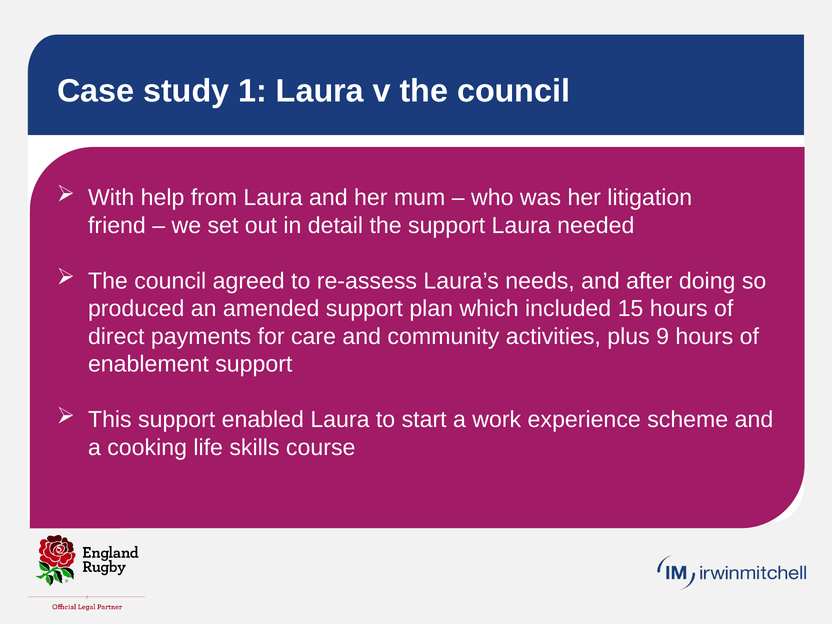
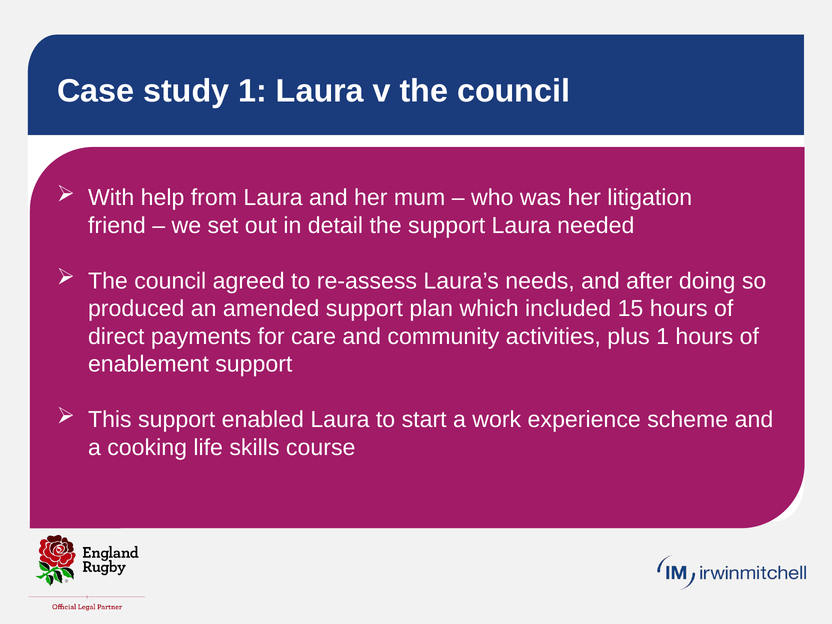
plus 9: 9 -> 1 (663, 336)
